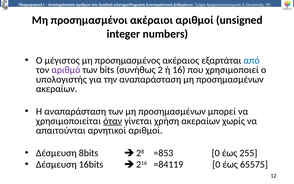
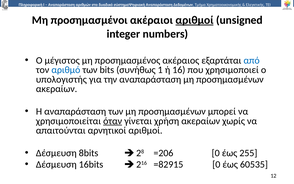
αριθμοί underline: none -> present (195, 20)
αριθμό colour: purple -> blue (66, 70)
συνήθως 2: 2 -> 1 (160, 70)
=853: =853 -> =206 (163, 153)
=84119: =84119 -> =82915 (168, 164)
65575: 65575 -> 60535 (254, 164)
